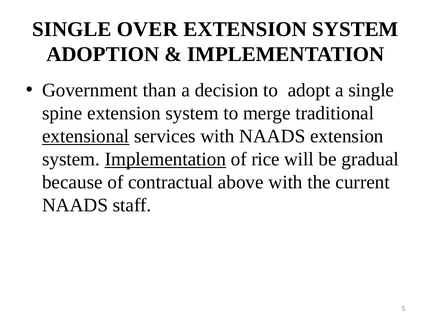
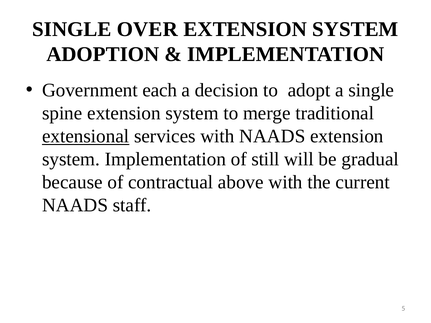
than: than -> each (160, 90)
Implementation underline: present -> none (165, 159)
rice: rice -> still (266, 159)
